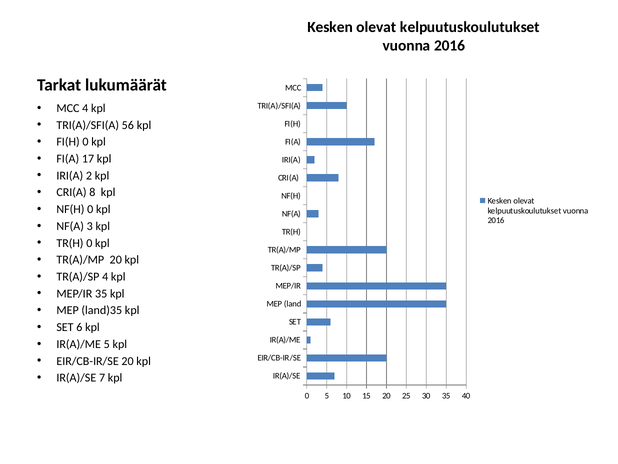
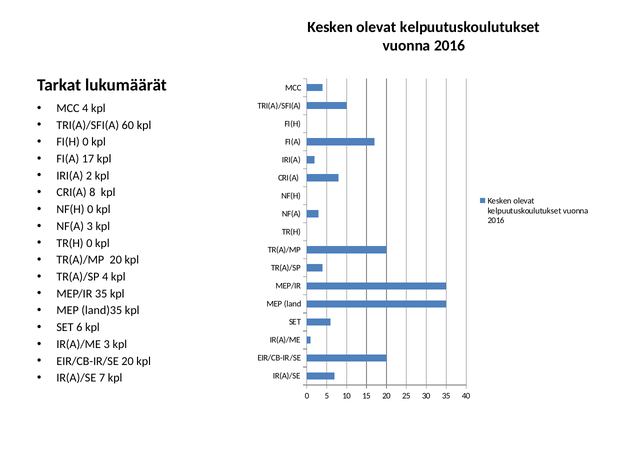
56: 56 -> 60 (128, 125)
IR(A)/ME 5: 5 -> 3 (107, 344)
